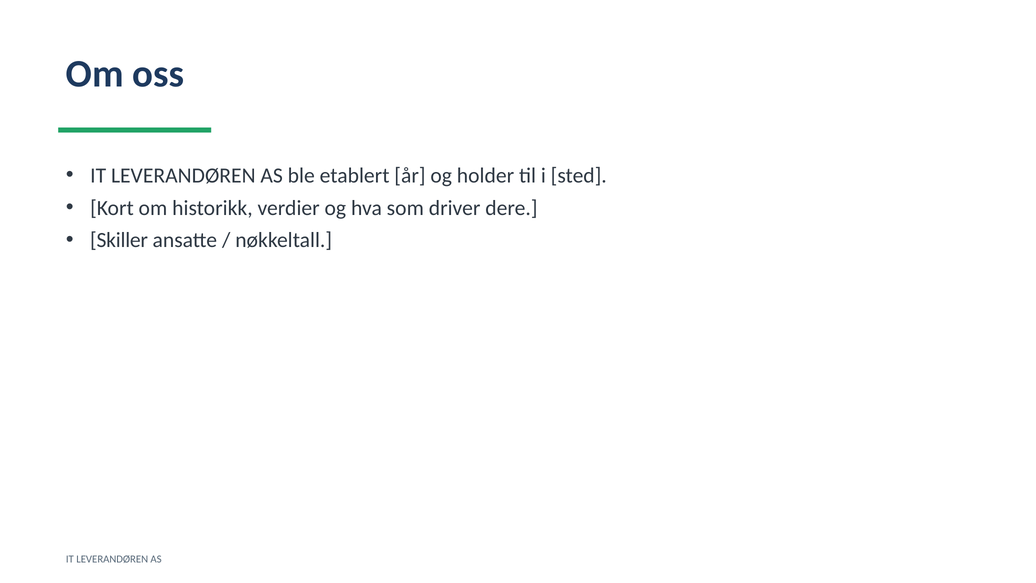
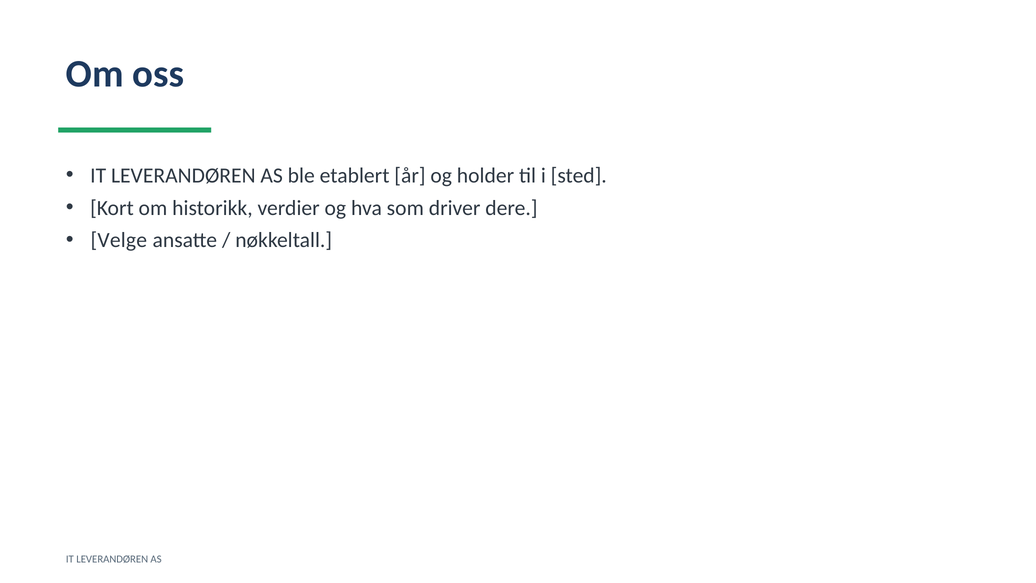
Skiller: Skiller -> Velge (119, 240)
